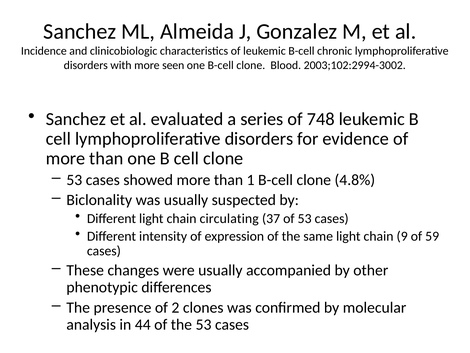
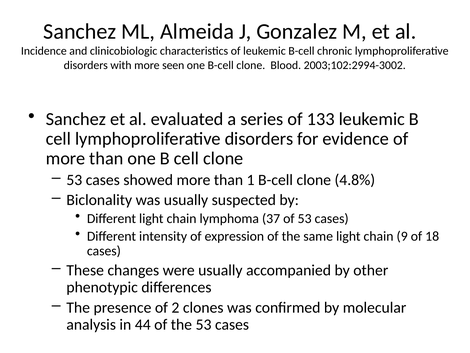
748: 748 -> 133 (321, 119)
circulating: circulating -> lymphoma (229, 218)
59: 59 -> 18 (432, 236)
